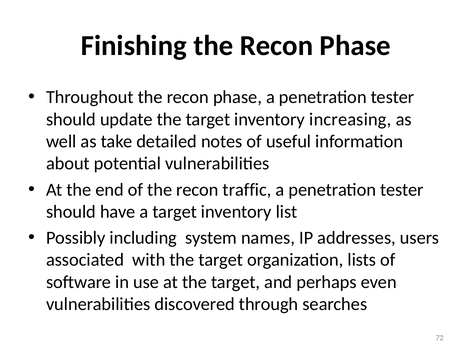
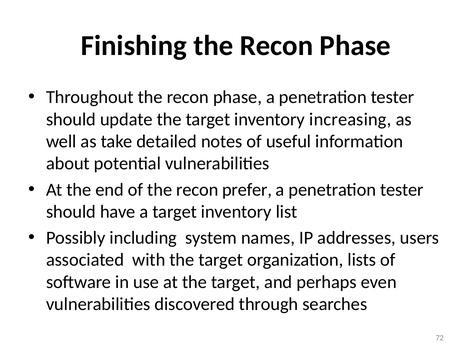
traffic: traffic -> prefer (247, 190)
